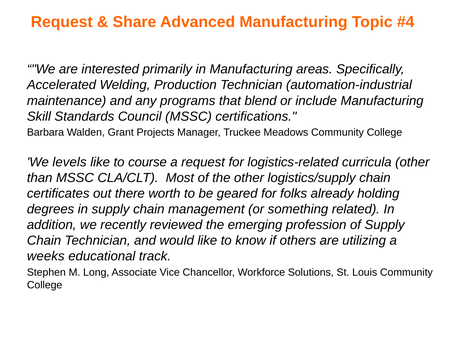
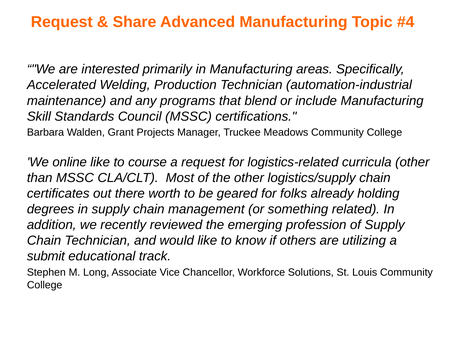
levels: levels -> online (70, 162)
weeks: weeks -> submit (46, 257)
